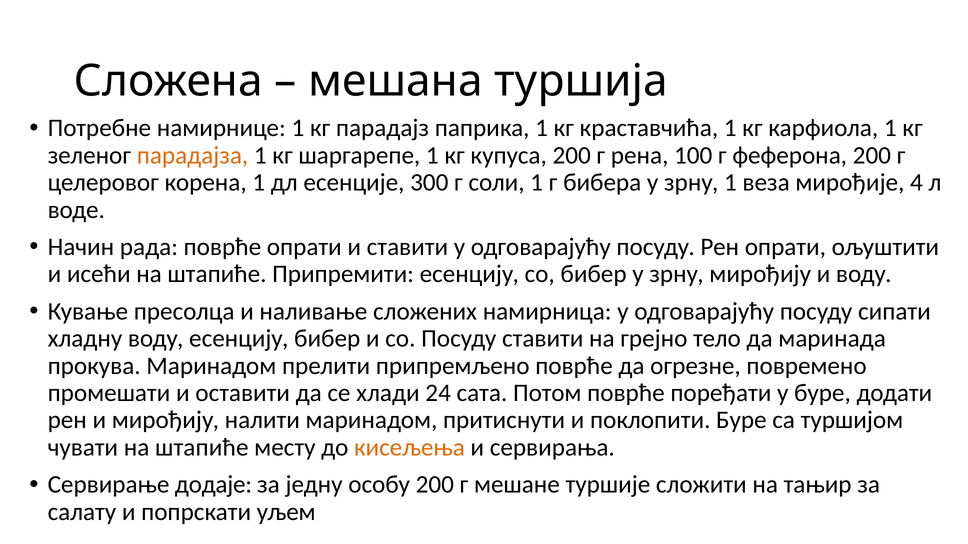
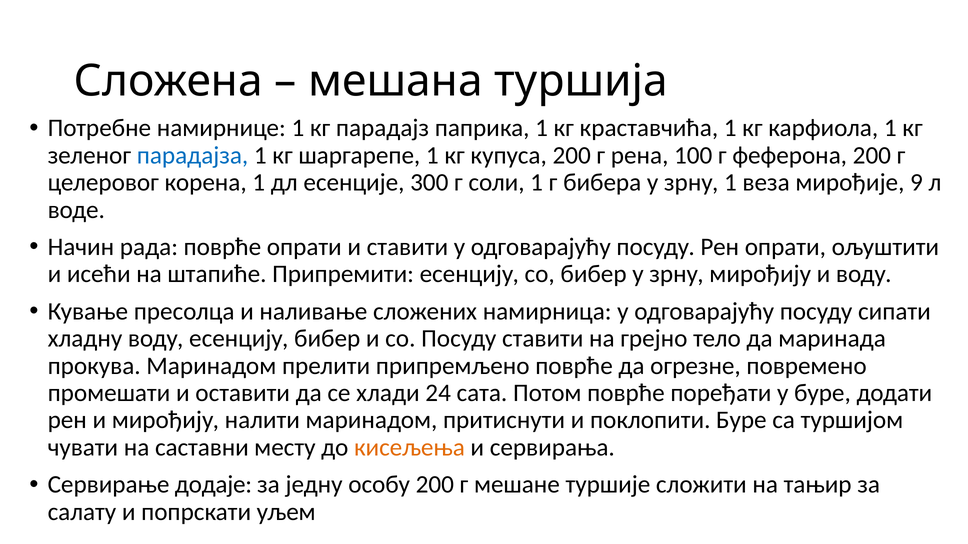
парадајза colour: orange -> blue (193, 155)
4: 4 -> 9 (916, 183)
чувати на штапиће: штапиће -> саставни (202, 448)
